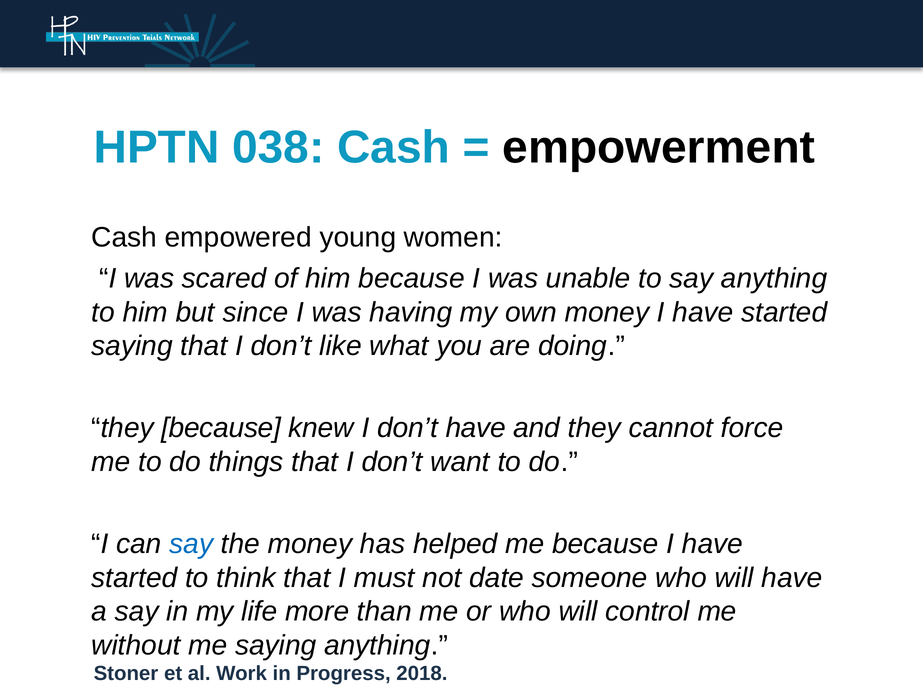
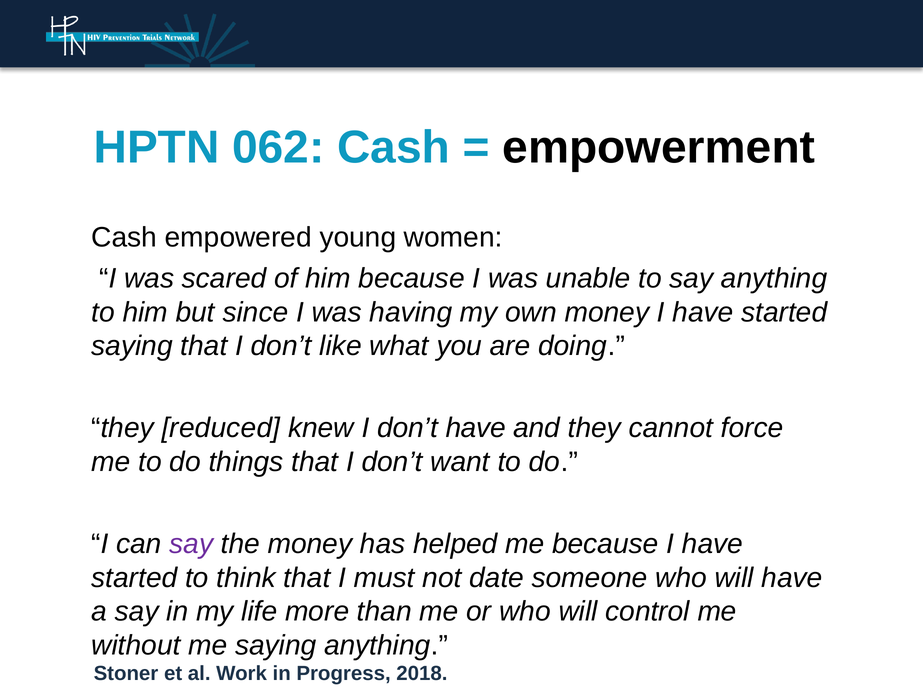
038: 038 -> 062 (278, 148)
they because: because -> reduced (221, 428)
say colour: blue -> purple (191, 544)
